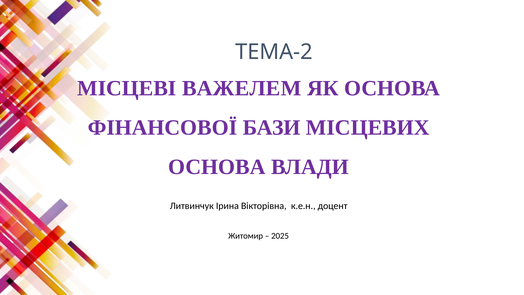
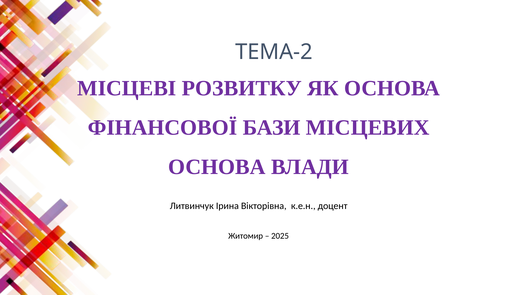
ВАЖЕЛЕМ: ВАЖЕЛЕМ -> РОЗВИТКУ (242, 88)
